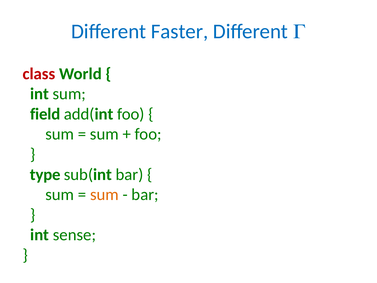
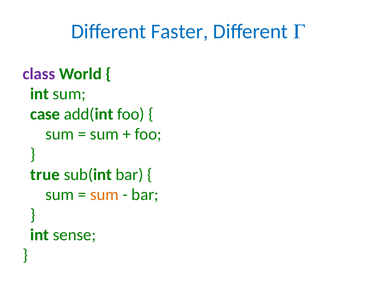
class colour: red -> purple (39, 74)
field: field -> case (45, 114)
type: type -> true (45, 174)
